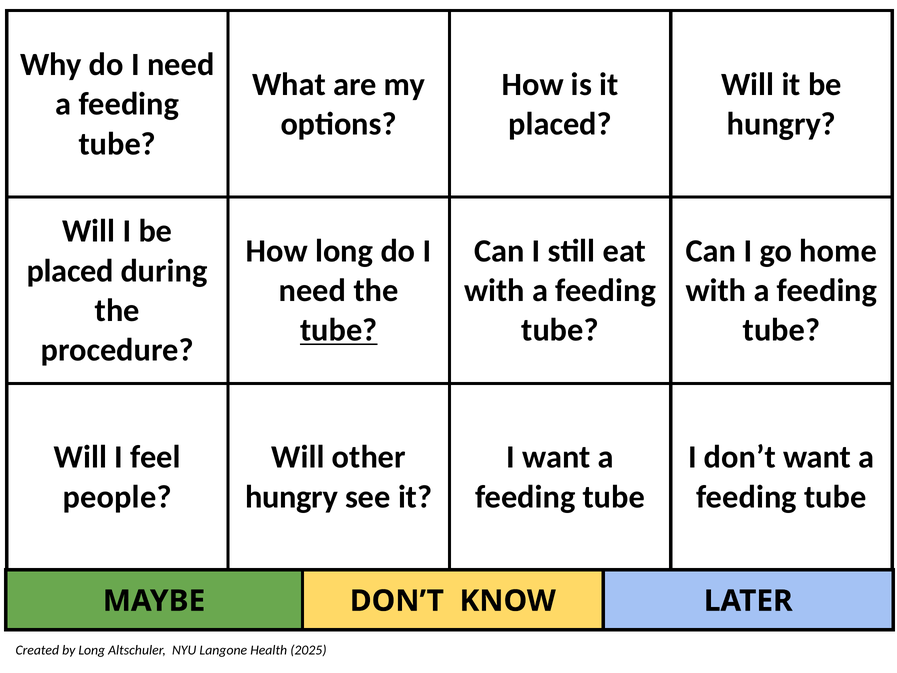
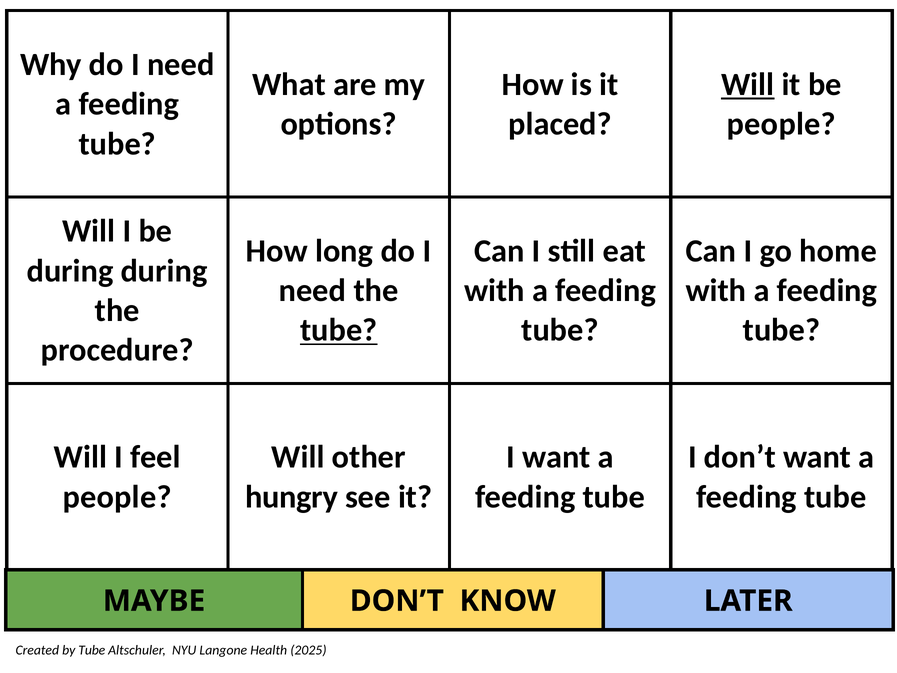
Will underline: none -> present (748, 84)
hungry: hungry -> people (781, 124)
placed: placed -> during (70, 271)
by Long: Long -> Tube (92, 650)
